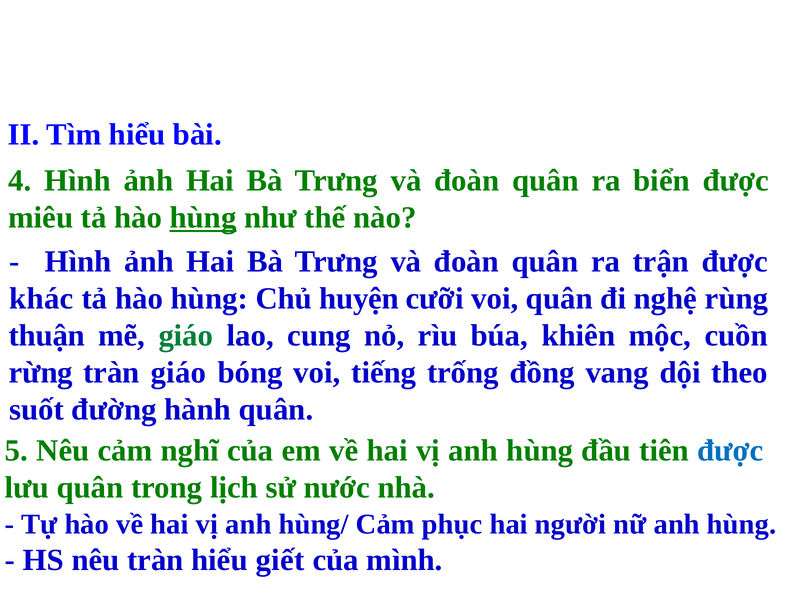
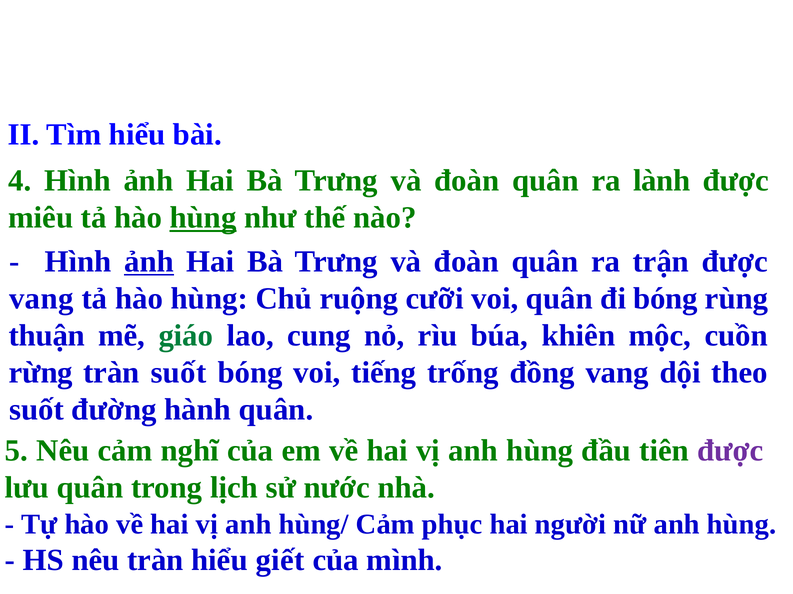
biển: biển -> lành (662, 181)
ảnh underline: none -> present (149, 262)
khác: khác -> vang (41, 299)
huyện: huyện -> ruộng (359, 299)
đi nghệ: nghệ -> bóng (666, 299)
tràn giáo: giáo -> suốt (178, 373)
được colour: blue -> purple (730, 451)
